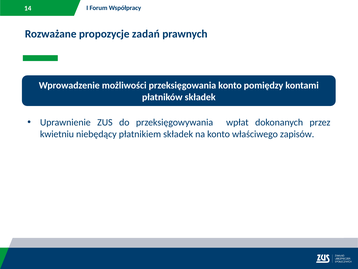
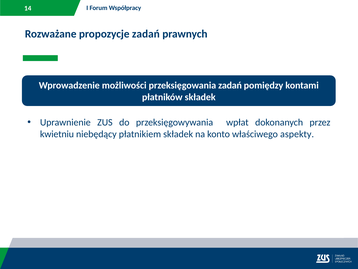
przeksięgowania konto: konto -> zadań (230, 85)
zapisów: zapisów -> aspekty (297, 134)
